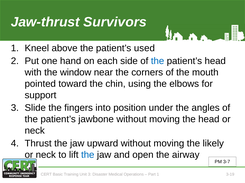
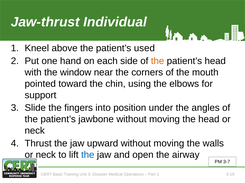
Survivors: Survivors -> Individual (115, 22)
the colour: blue -> orange (158, 61)
likely: likely -> walls (213, 144)
